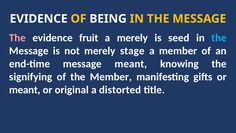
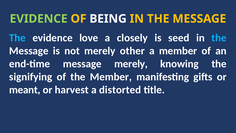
EVIDENCE colour: white -> light green (39, 19)
The colour: pink -> light blue (17, 38)
fruit: fruit -> love (89, 38)
a merely: merely -> closely (132, 38)
stage: stage -> other (132, 51)
message meant: meant -> merely (131, 64)
original: original -> harvest (72, 90)
